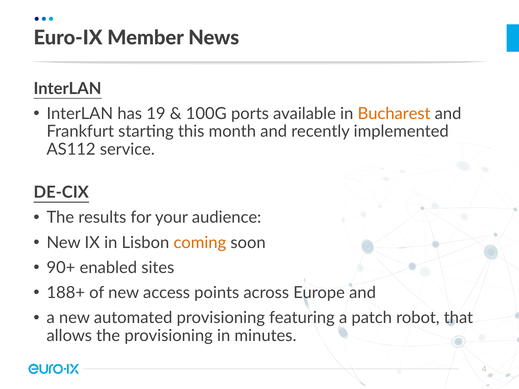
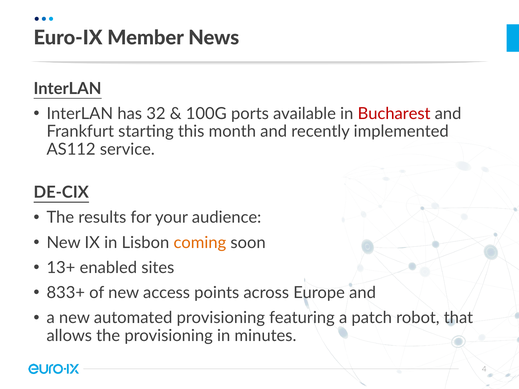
19: 19 -> 32 (156, 114)
Bucharest colour: orange -> red (394, 114)
90+: 90+ -> 13+ (61, 268)
188+: 188+ -> 833+ (66, 293)
